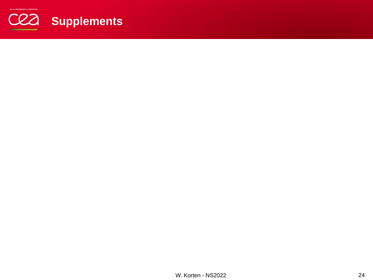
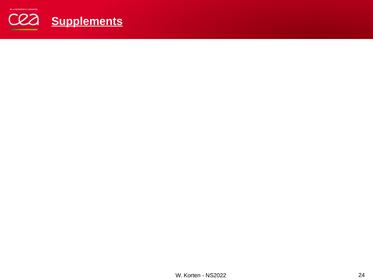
Supplements underline: none -> present (87, 21)
